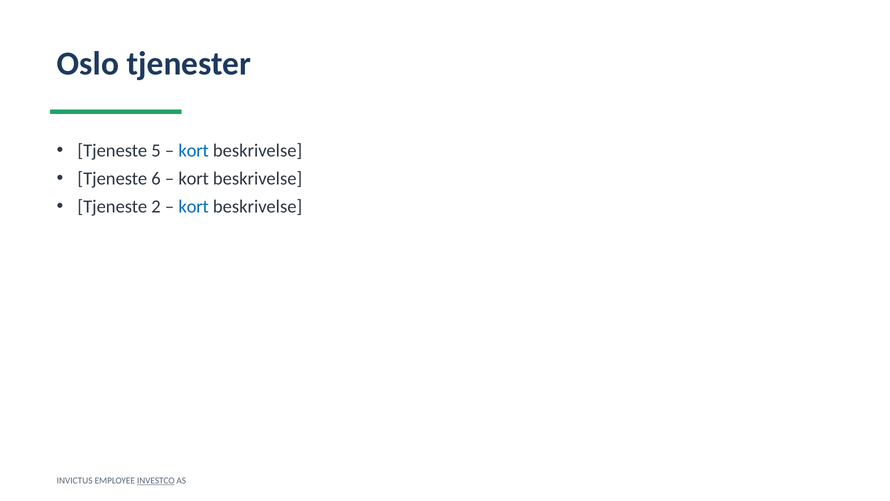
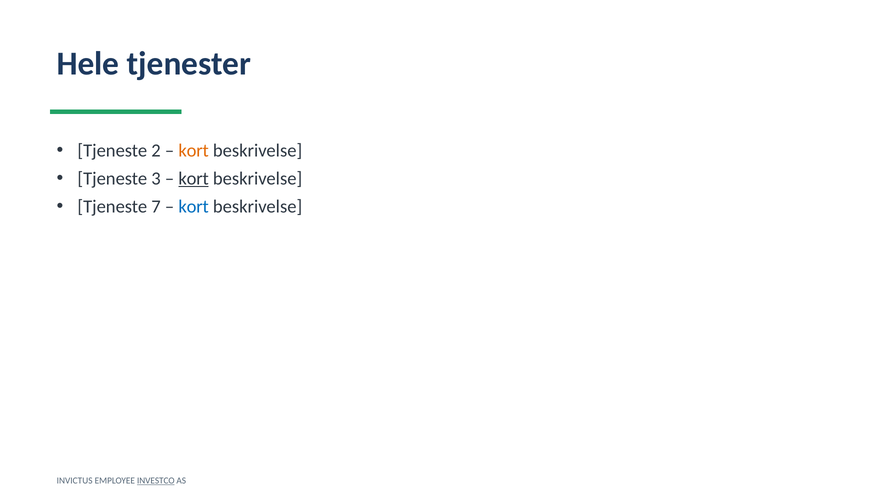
Oslo: Oslo -> Hele (88, 64)
5: 5 -> 2 (156, 151)
kort colour: blue -> orange (194, 151)
6: 6 -> 3 (156, 179)
kort underline: none -> present (194, 179)
2: 2 -> 7 (156, 206)
